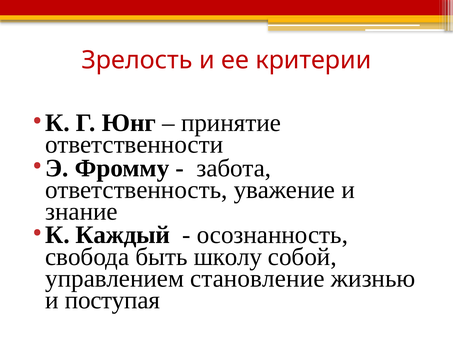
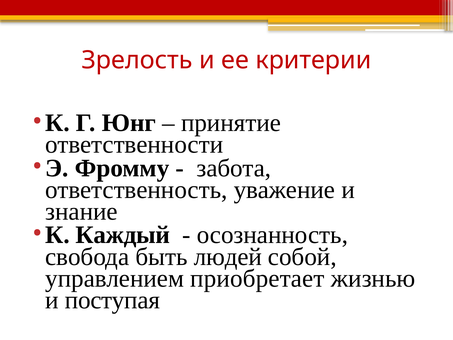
школу: школу -> людей (228, 257)
становление: становление -> приобретает (257, 278)
